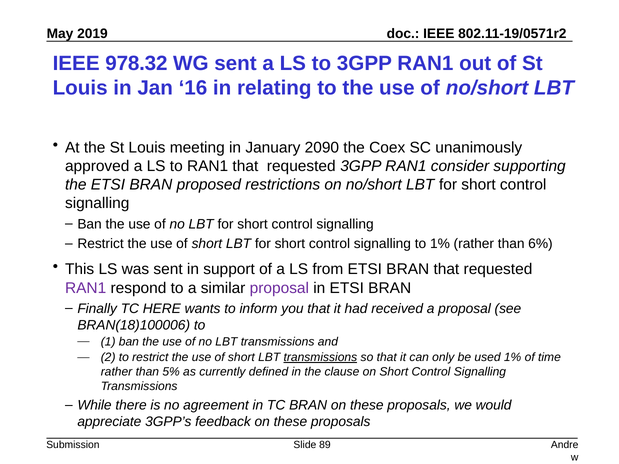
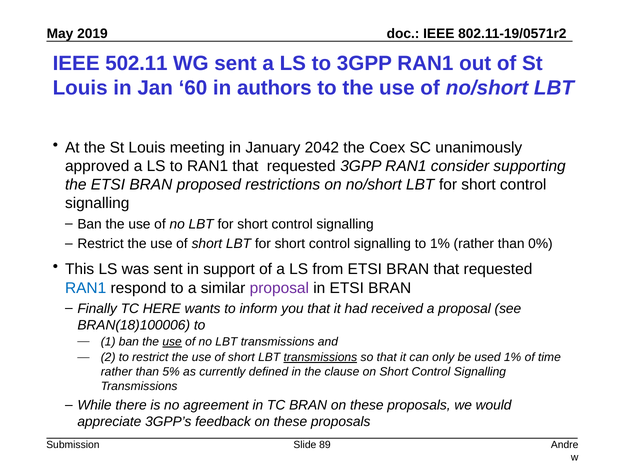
978.32: 978.32 -> 502.11 (136, 63)
16: 16 -> 60 (193, 88)
relating: relating -> authors (274, 88)
2090: 2090 -> 2042 (322, 148)
6%: 6% -> 0% (540, 244)
RAN1 colour: purple -> blue (86, 288)
use underline: none -> present (172, 342)
